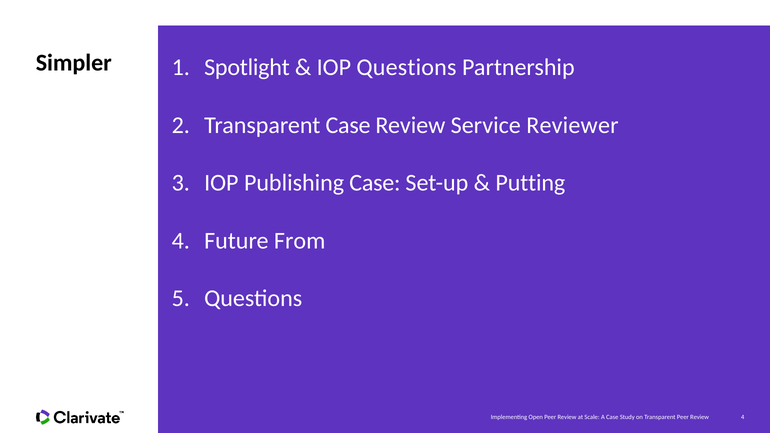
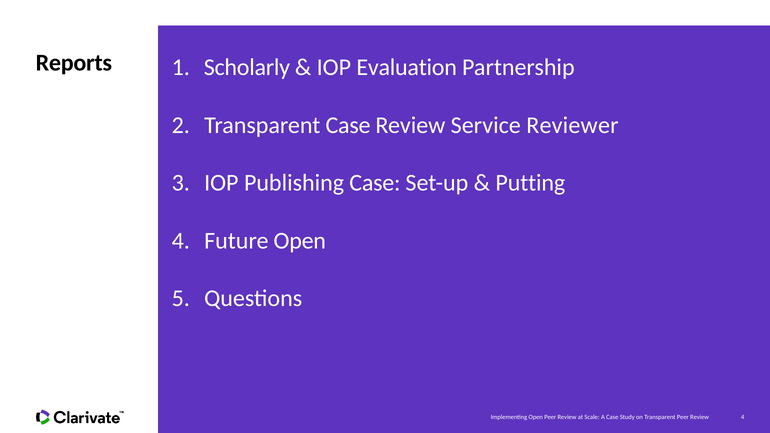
Simpler: Simpler -> Reports (74, 63)
Spotlight: Spotlight -> Scholarly (247, 67)
IOP Questions: Questions -> Evaluation (407, 67)
Future From: From -> Open (300, 241)
